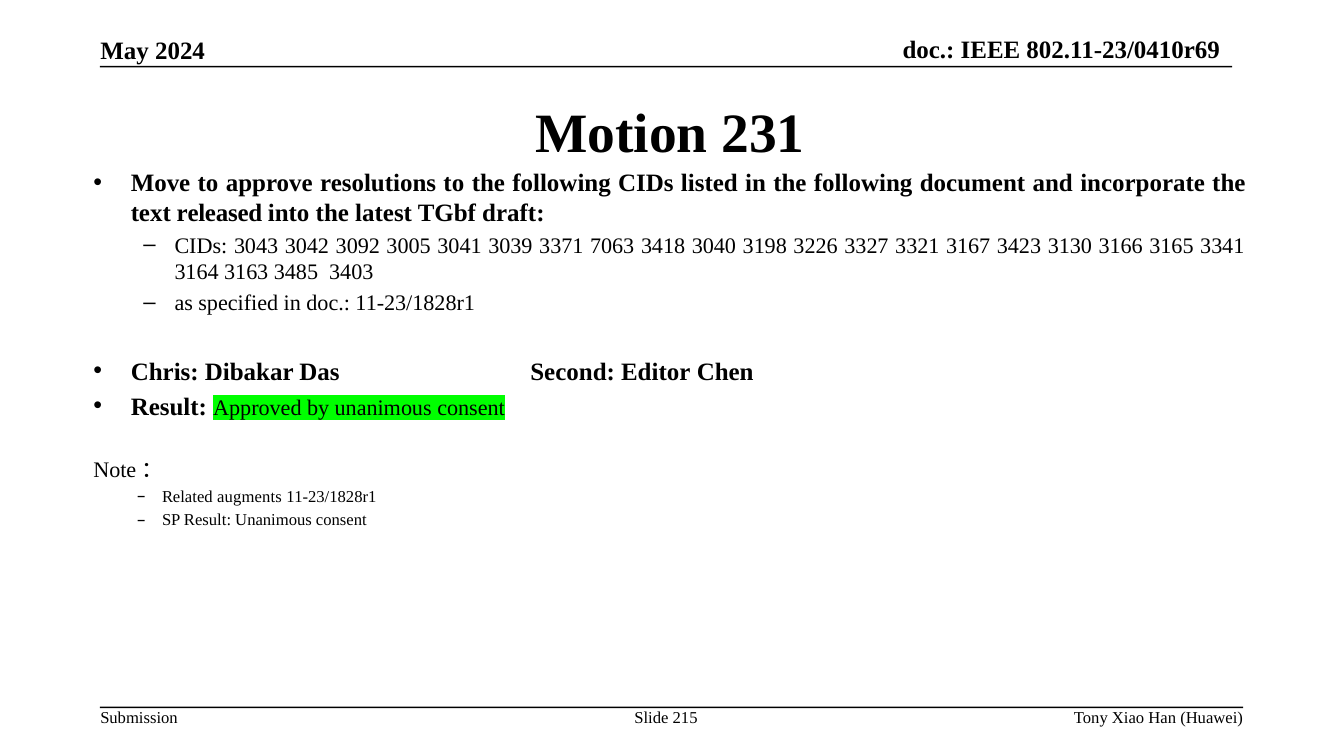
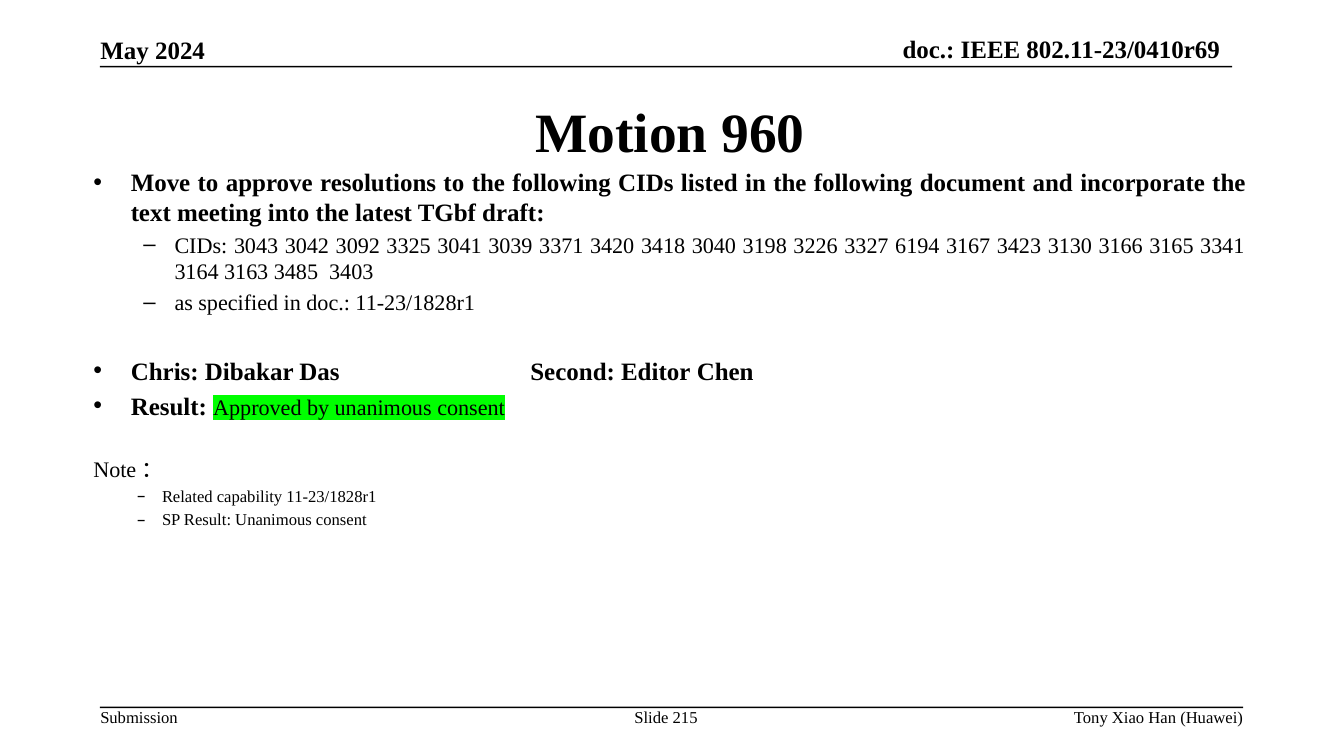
231: 231 -> 960 (763, 134)
released: released -> meeting (219, 213)
3005: 3005 -> 3325 (409, 246)
7063: 7063 -> 3420 (612, 246)
3321: 3321 -> 6194 (917, 246)
augments: augments -> capability (250, 497)
